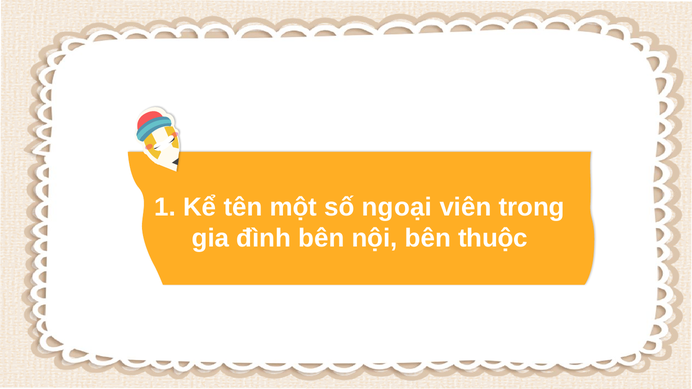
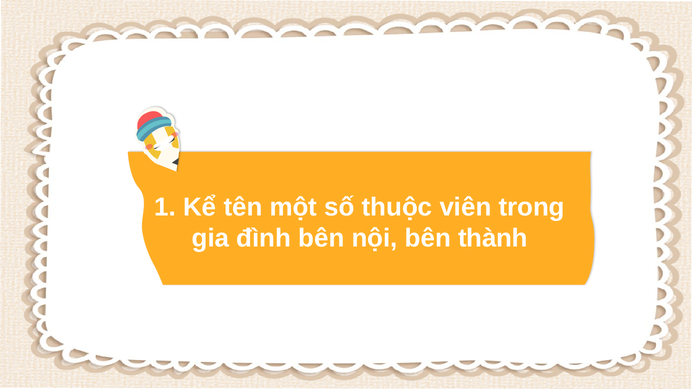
ngoại: ngoại -> thuộc (397, 207)
thuộc: thuộc -> thành (493, 239)
